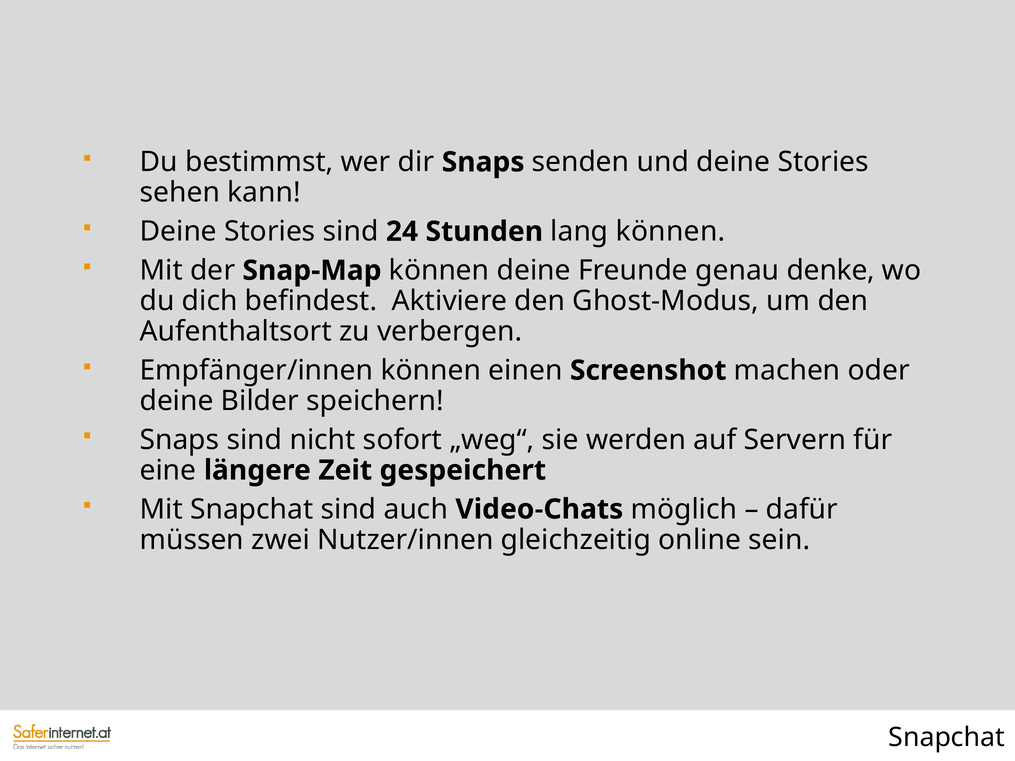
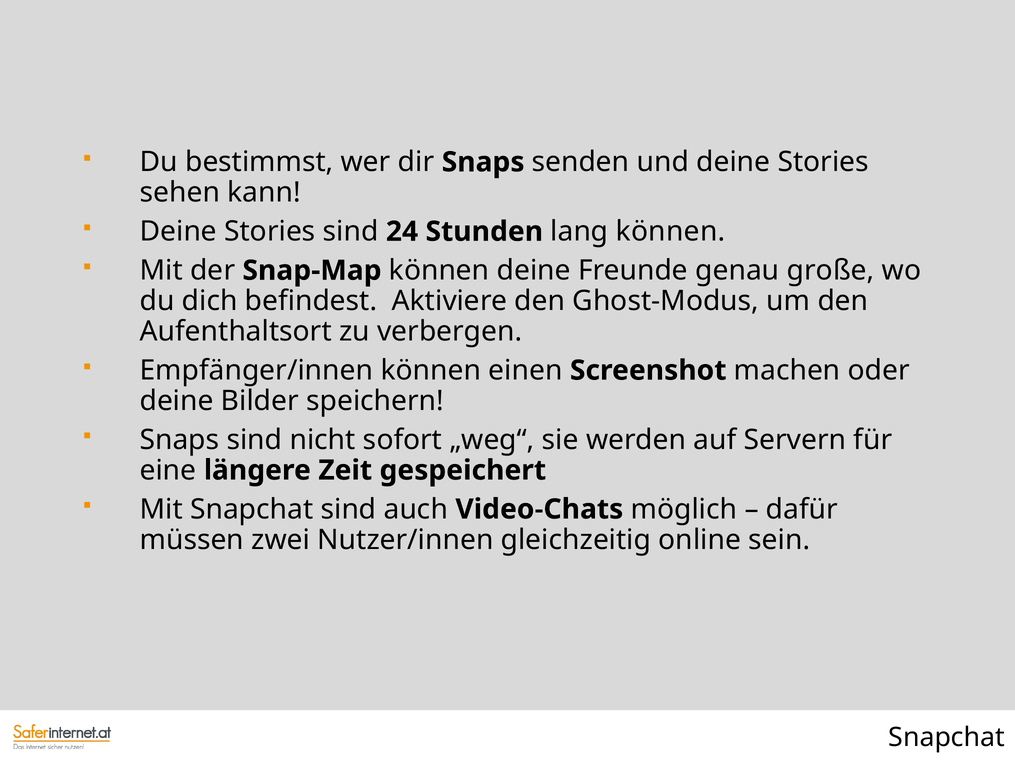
denke: denke -> große (831, 271)
